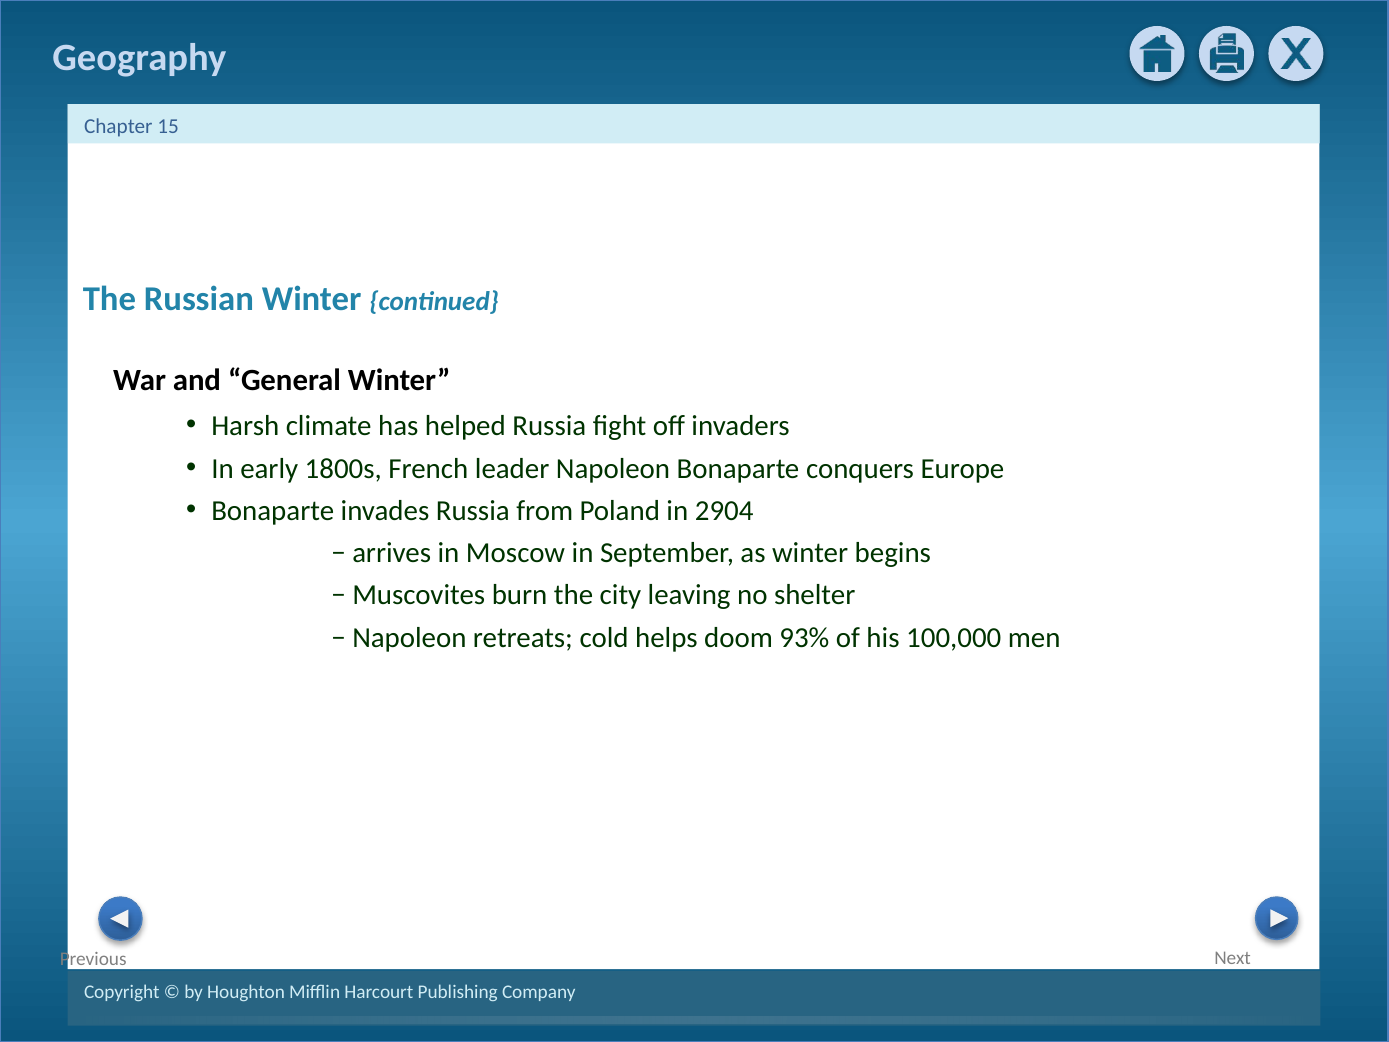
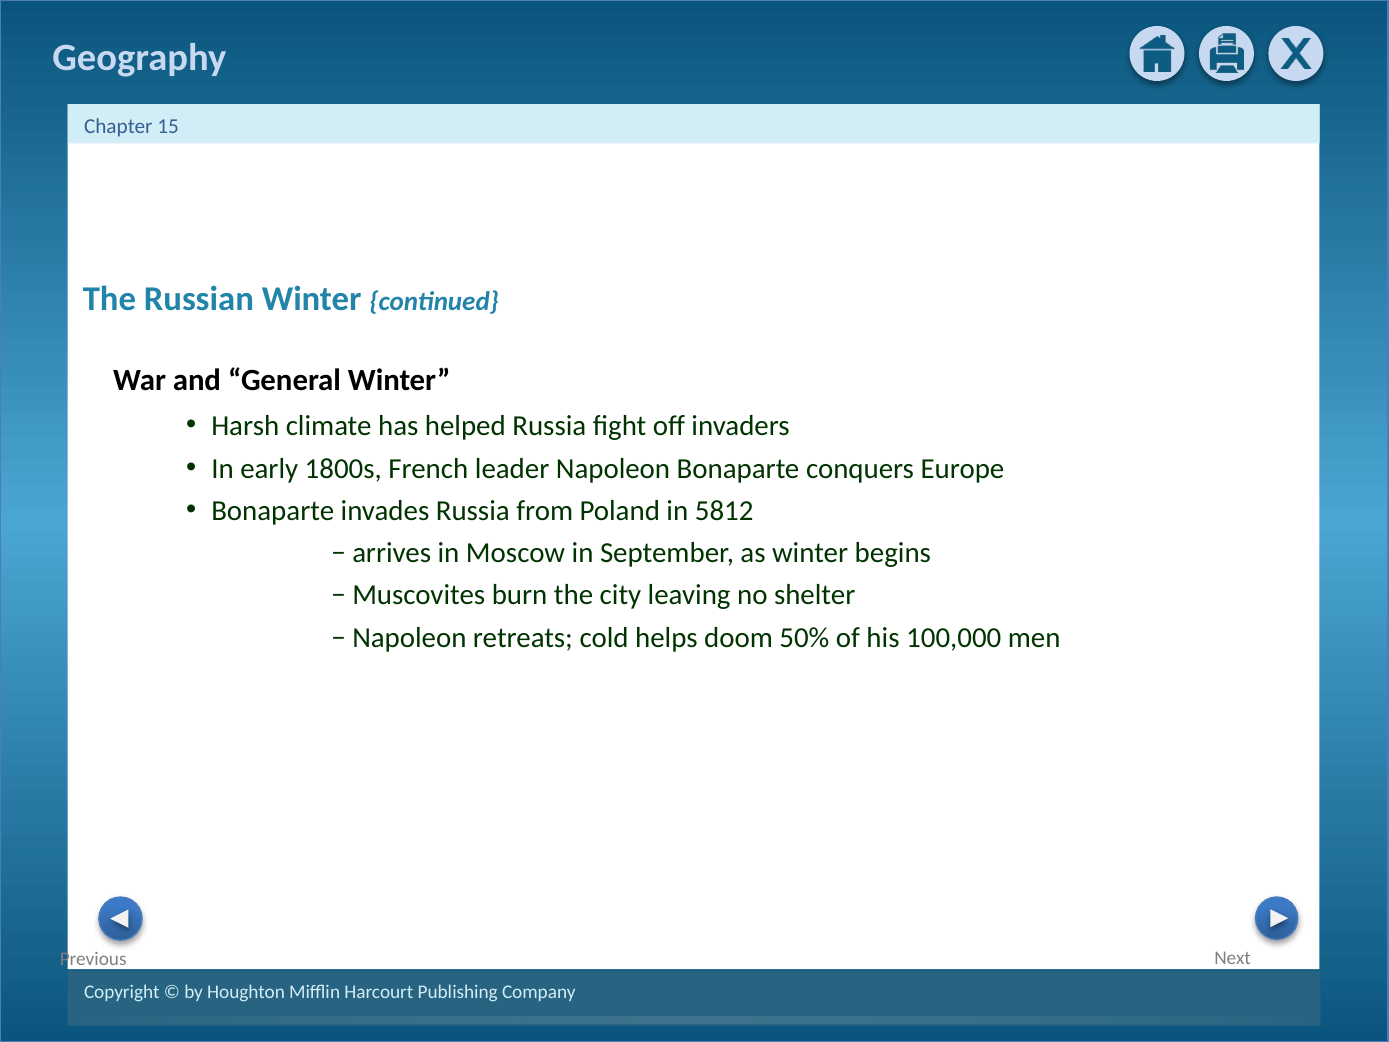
2904: 2904 -> 5812 (724, 511)
93%: 93% -> 50% (804, 637)
